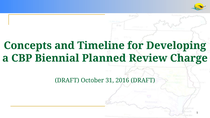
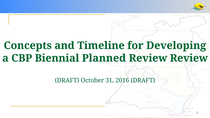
Review Charge: Charge -> Review (189, 58)
